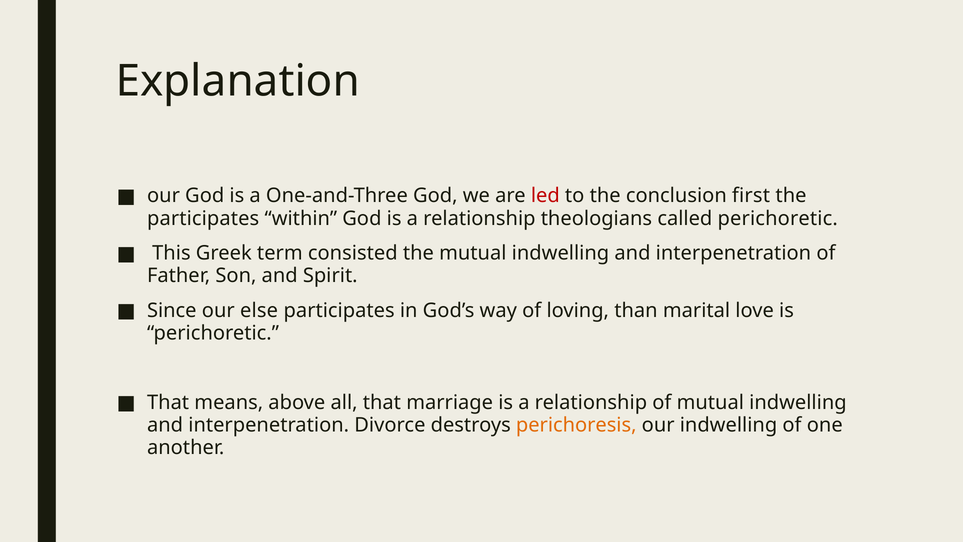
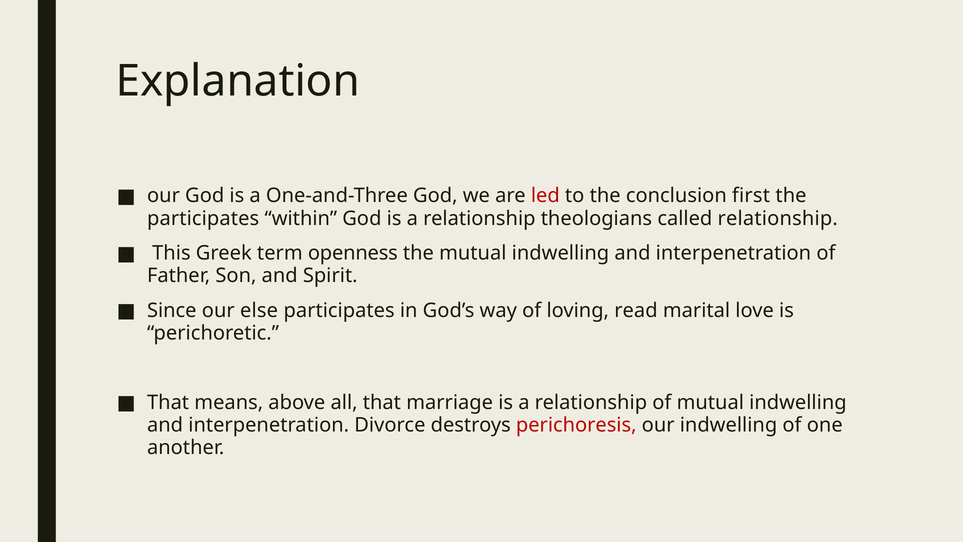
called perichoretic: perichoretic -> relationship (778, 218)
consisted: consisted -> openness (353, 253)
than: than -> read (636, 310)
perichoresis colour: orange -> red (576, 425)
